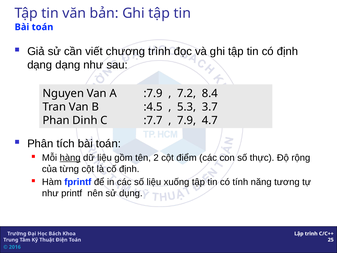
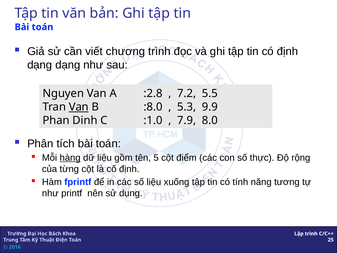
:7.9: :7.9 -> :2.8 (153, 93)
8.4: 8.4 -> 5.5 (210, 93)
Van underline: none -> present (79, 107)
:4.5: :4.5 -> :8.0 (153, 107)
3.7: 3.7 -> 9.9 (210, 107)
:7.7: :7.7 -> :1.0 (153, 120)
4.7: 4.7 -> 8.0 (210, 120)
2: 2 -> 5 (156, 158)
